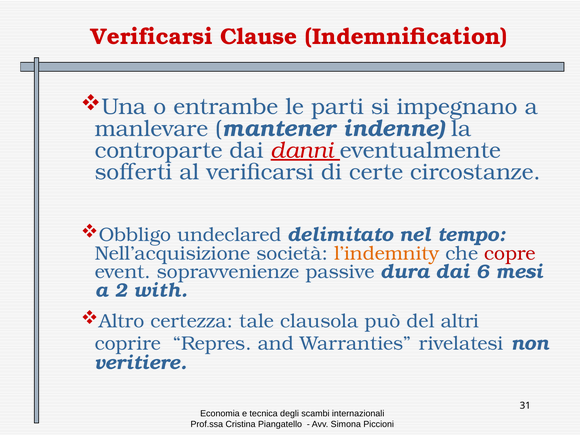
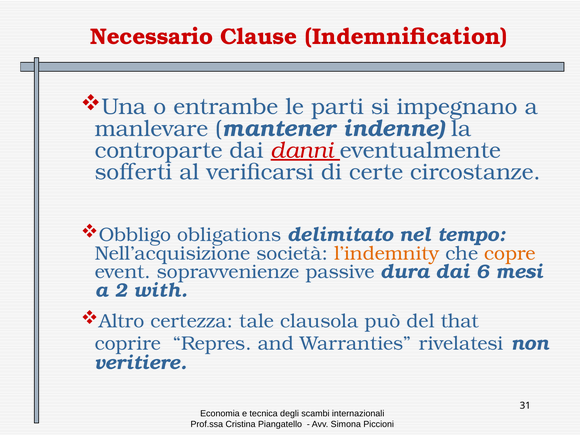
Verificarsi: Verificarsi -> Necessario (152, 37)
undeclared: undeclared -> obligations (229, 235)
copre colour: red -> orange (510, 253)
altri: altri -> that (460, 321)
